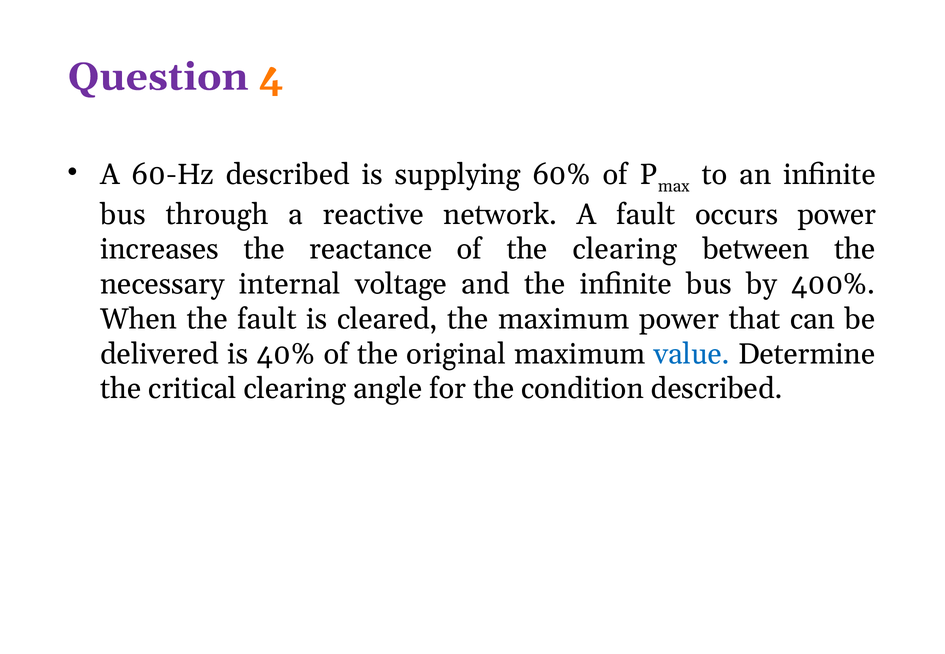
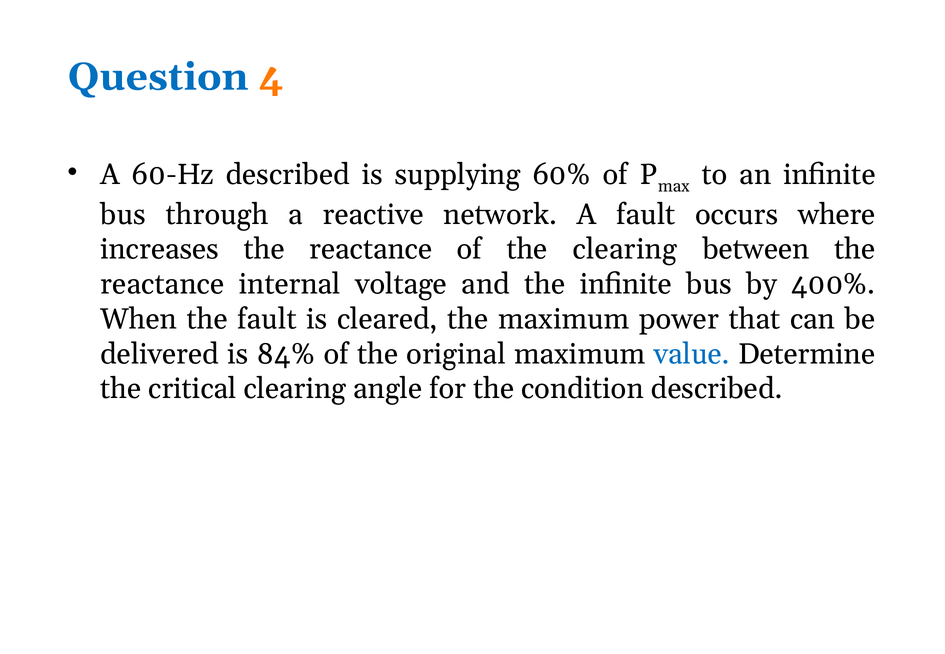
Question colour: purple -> blue (158, 77)
occurs power: power -> where (837, 214)
necessary: necessary -> reactance (162, 284)
40%: 40% -> 84% (286, 354)
